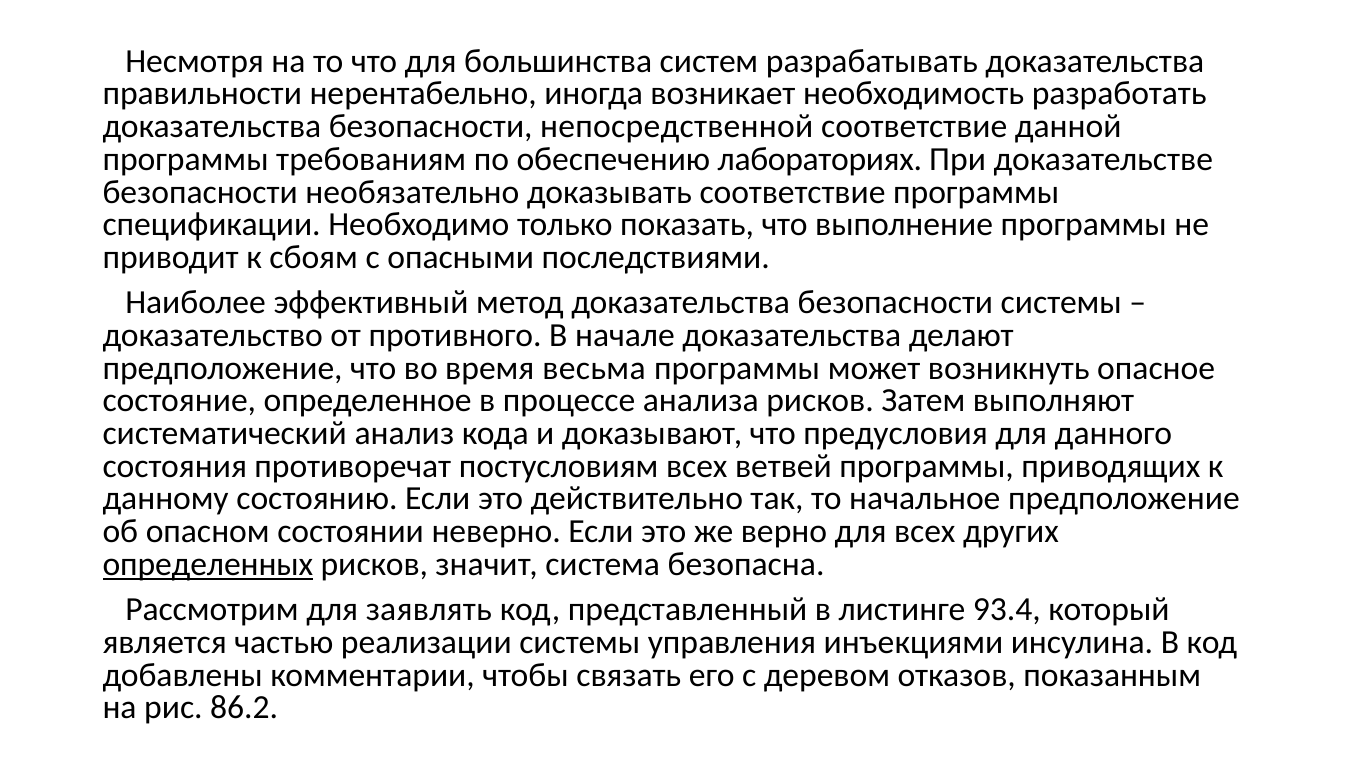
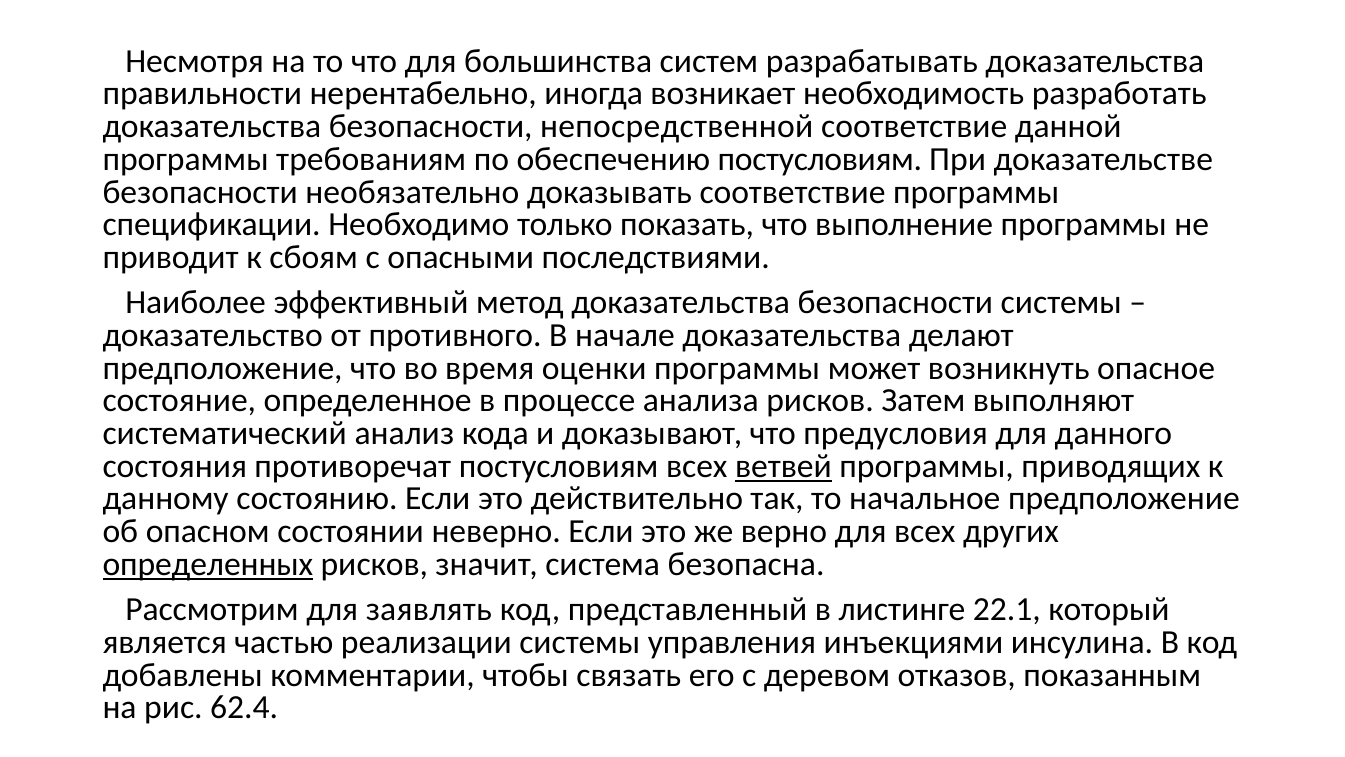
обеспечению лабораториях: лабораториях -> постусловиям (820, 159)
весьма: весьма -> оценки (594, 368)
ветвей underline: none -> present (783, 466)
93.4: 93.4 -> 22.1 (1007, 609)
86.2: 86.2 -> 62.4 (244, 707)
